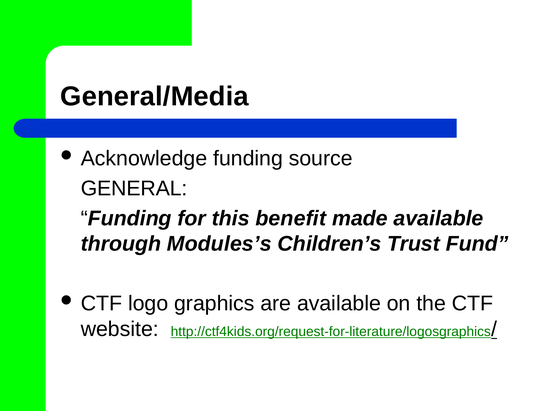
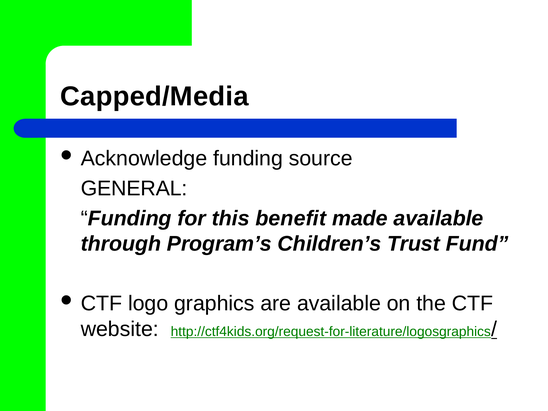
General/Media: General/Media -> Capped/Media (154, 96)
Modules’s: Modules’s -> Program’s (219, 244)
